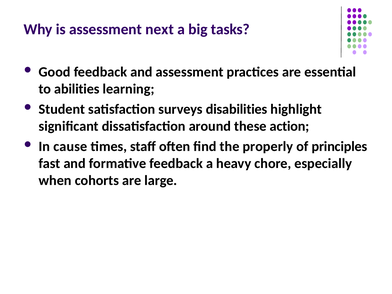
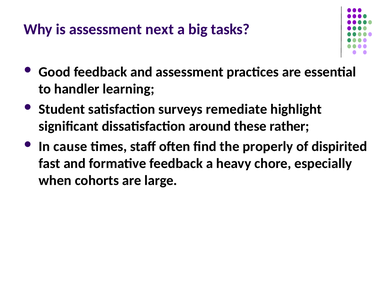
abilities: abilities -> handler (77, 89)
disabilities: disabilities -> remediate (237, 109)
action: action -> rather (289, 126)
principles: principles -> dispirited (339, 146)
